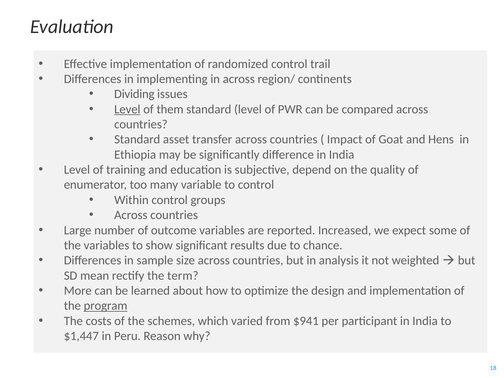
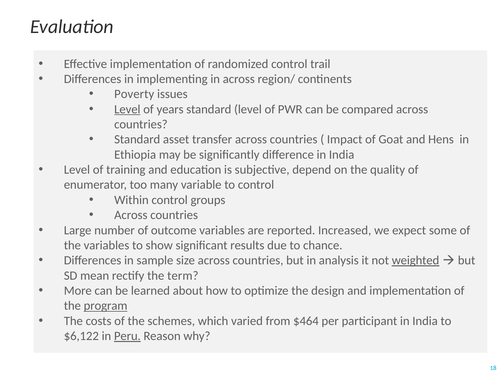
Dividing: Dividing -> Poverty (134, 94)
them: them -> years (170, 109)
weighted underline: none -> present (416, 260)
$941: $941 -> $464 (306, 321)
$1,447: $1,447 -> $6,122 (81, 336)
Peru underline: none -> present (127, 336)
